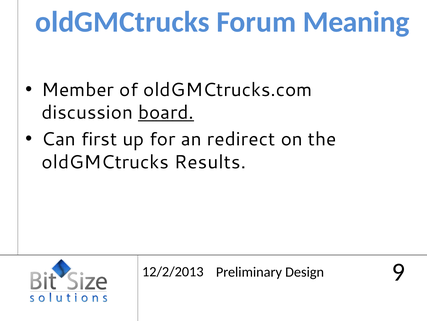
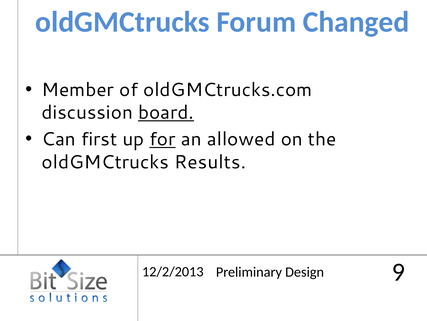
Meaning: Meaning -> Changed (356, 22)
for underline: none -> present (162, 139)
redirect: redirect -> allowed (241, 139)
